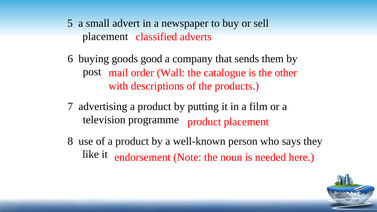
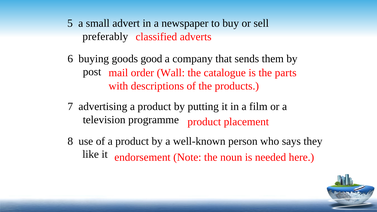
placement: placement -> preferably (105, 37)
other: other -> parts (286, 73)
